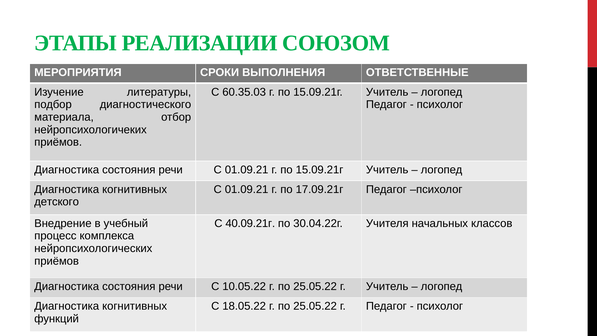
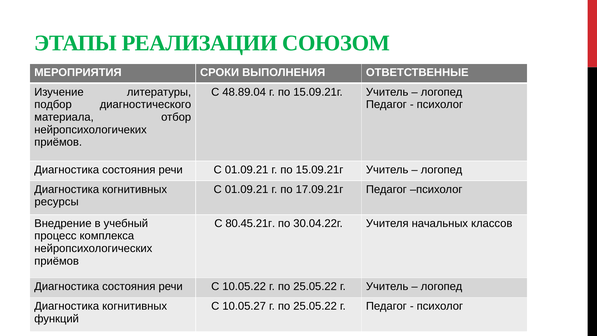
60.35.03: 60.35.03 -> 48.89.04 (244, 92)
детского: детского -> ресурсы (57, 202)
40.09.21г: 40.09.21г -> 80.45.21г (250, 223)
18.05.22: 18.05.22 -> 10.05.27 (244, 306)
